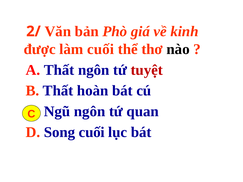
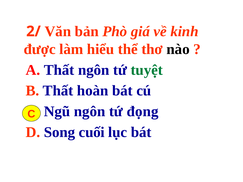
làm cuối: cuối -> hiểu (101, 49)
tuyệt colour: red -> green (147, 70)
quan: quan -> đọng (143, 112)
